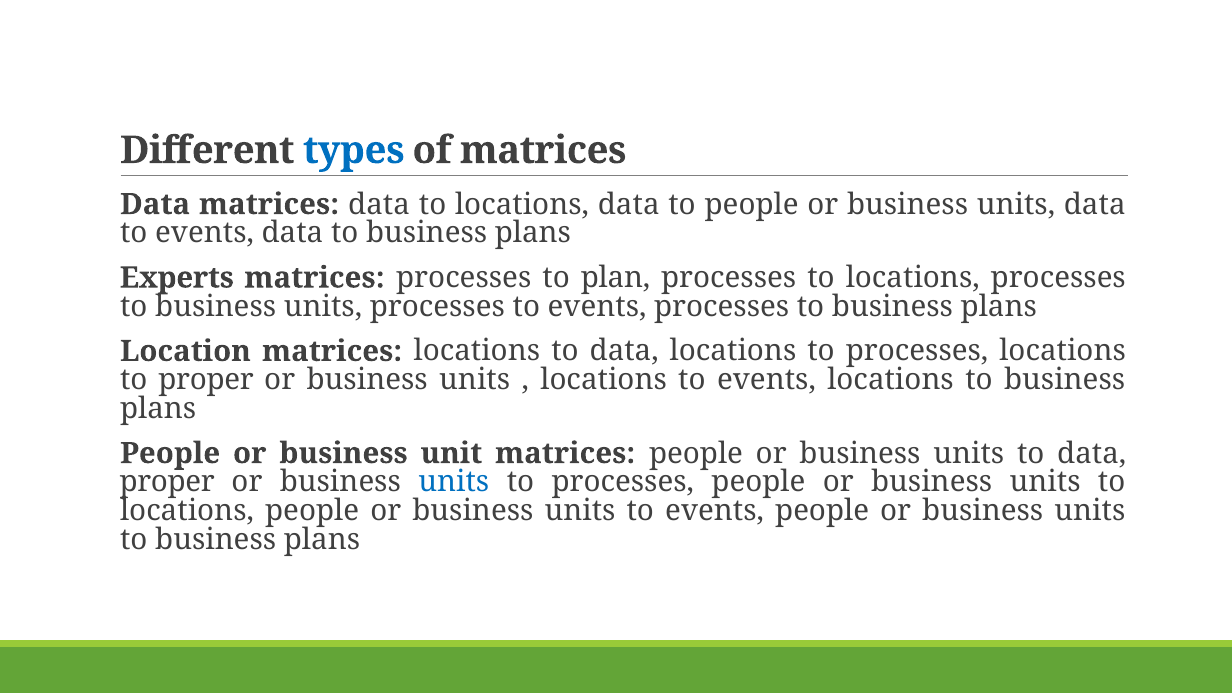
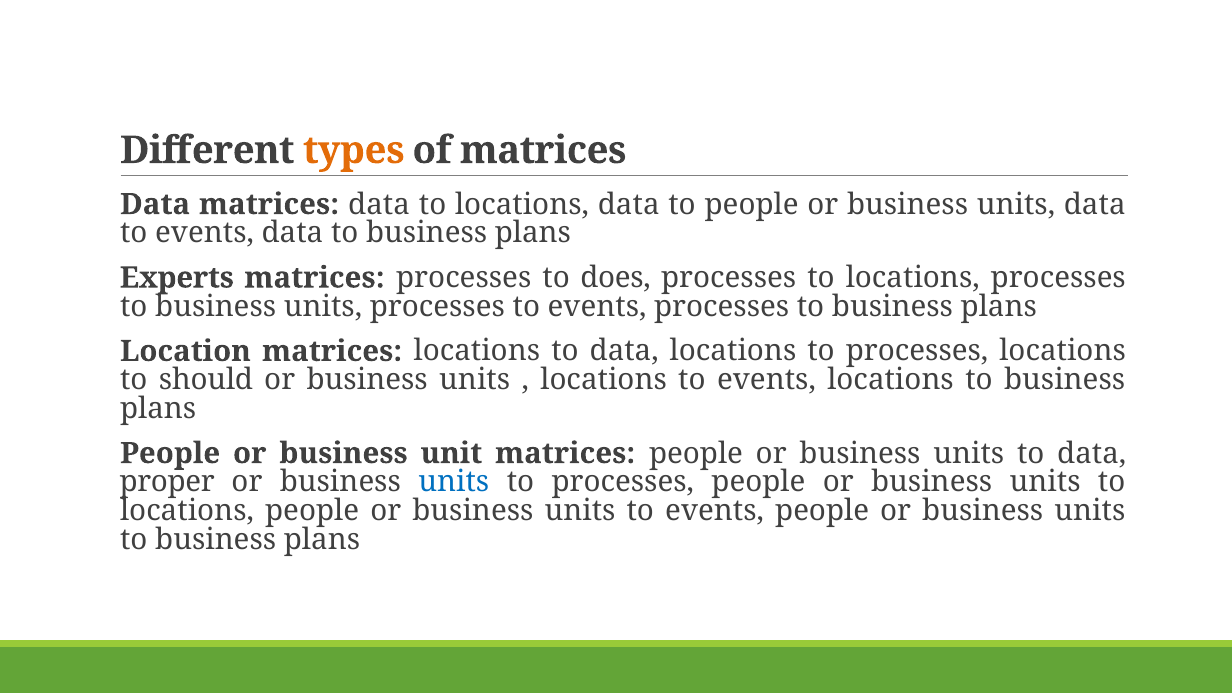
types colour: blue -> orange (354, 150)
plan: plan -> does (616, 278)
to proper: proper -> should (206, 380)
